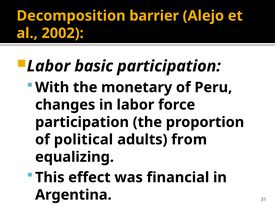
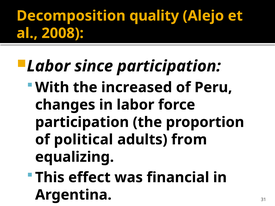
barrier: barrier -> quality (154, 16)
2002: 2002 -> 2008 (63, 33)
basic: basic -> since (94, 66)
monetary: monetary -> increased (137, 87)
